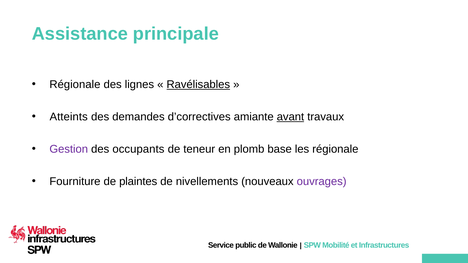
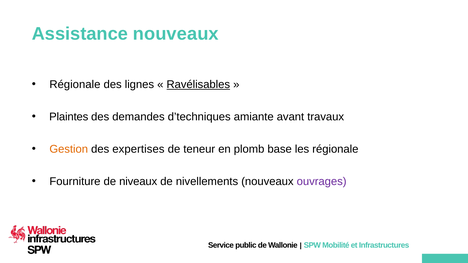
Assistance principale: principale -> nouveaux (176, 34)
Atteints: Atteints -> Plaintes (69, 117)
d’correctives: d’correctives -> d’techniques (199, 117)
avant underline: present -> none (290, 117)
Gestion colour: purple -> orange (69, 149)
occupants: occupants -> expertises (138, 149)
plaintes: plaintes -> niveaux (138, 182)
